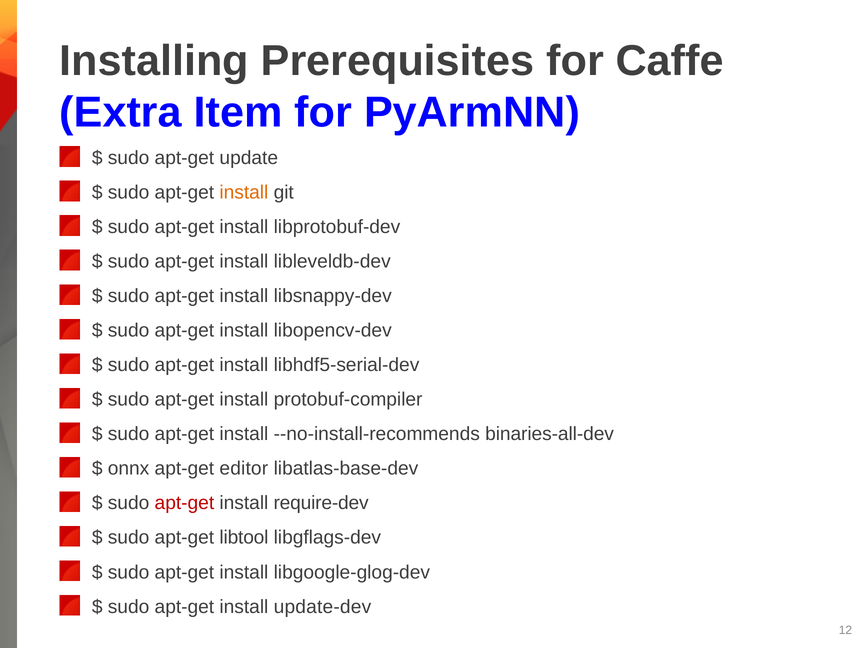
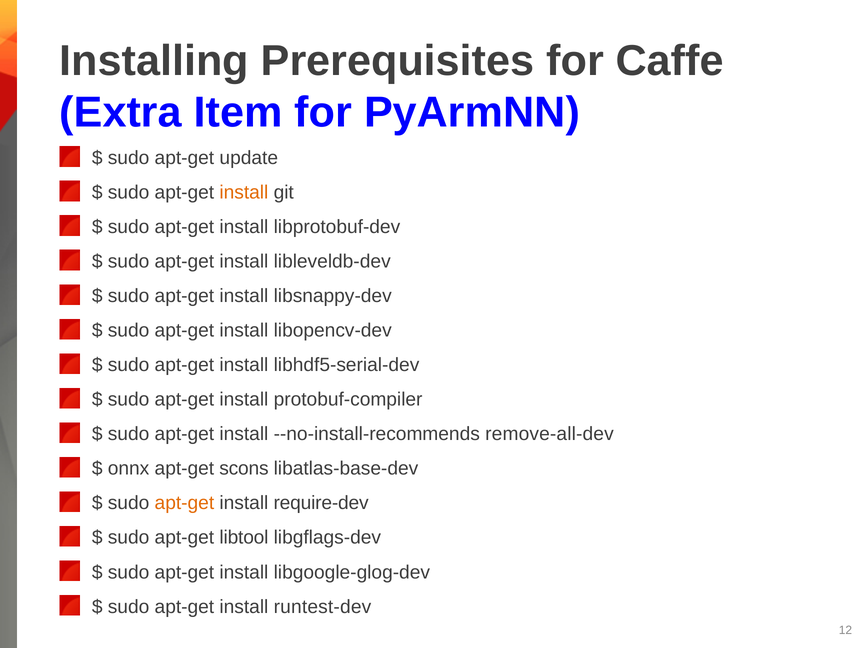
binaries-all-dev: binaries-all-dev -> remove-all-dev (549, 434)
editor: editor -> scons (244, 469)
apt-get colour: red -> orange (184, 503)
update-dev: update-dev -> runtest-dev (322, 607)
